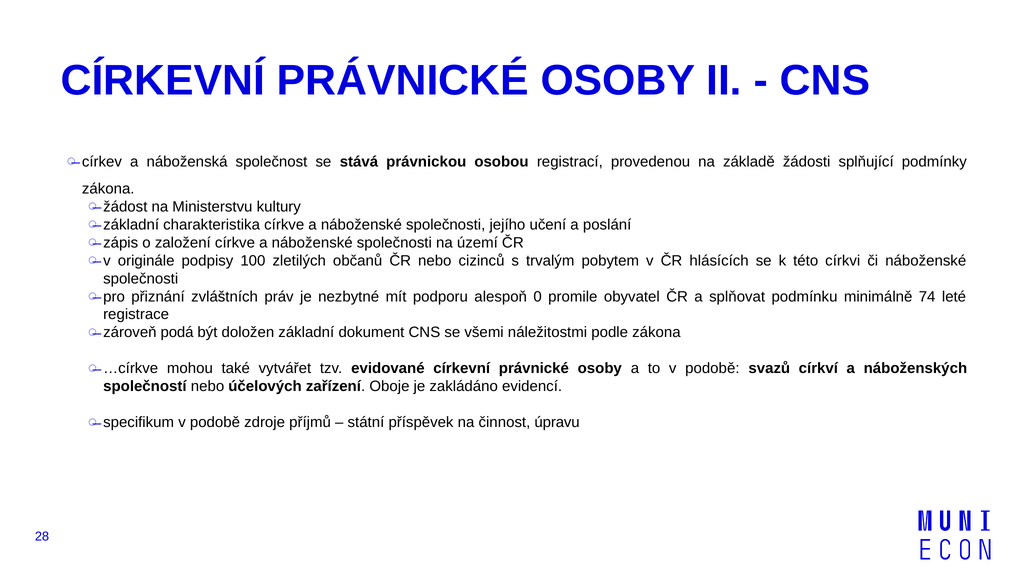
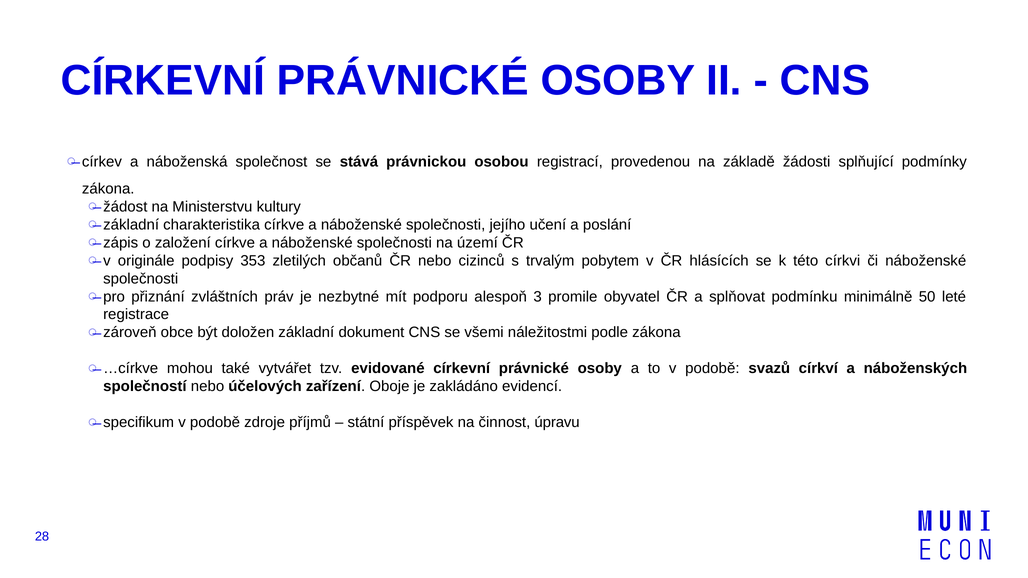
100: 100 -> 353 (253, 261)
0: 0 -> 3 (538, 297)
74: 74 -> 50 (927, 297)
podá: podá -> obce (177, 333)
